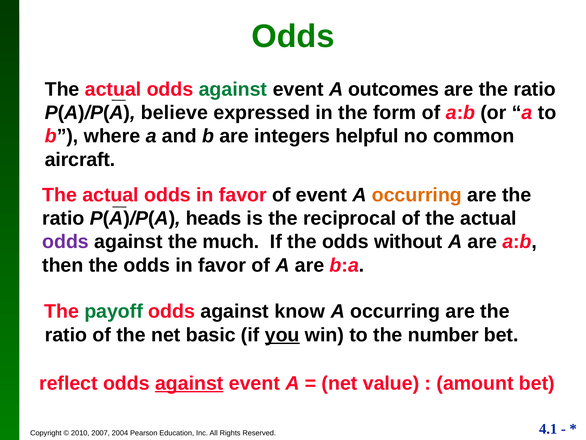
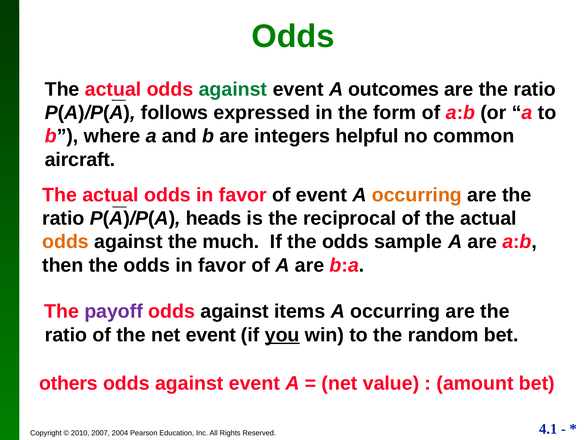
believe: believe -> follows (174, 113)
odds colour: purple -> orange (66, 242)
without: without -> sample (408, 242)
payoff colour: green -> purple (114, 311)
know: know -> items (300, 311)
net basic: basic -> event (211, 335)
number: number -> random (443, 335)
reflect: reflect -> others (68, 383)
against underline: present -> none (189, 383)
